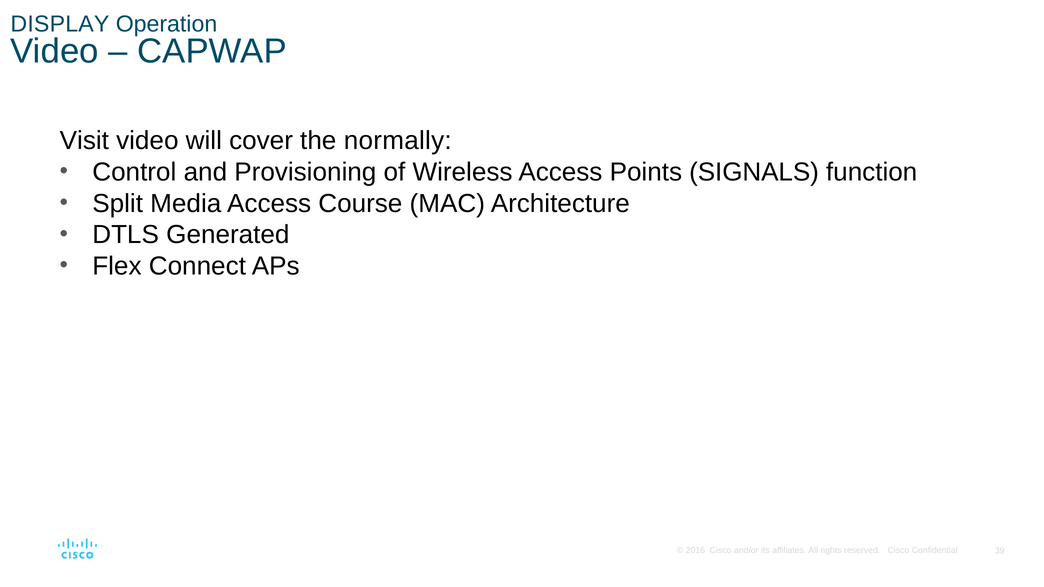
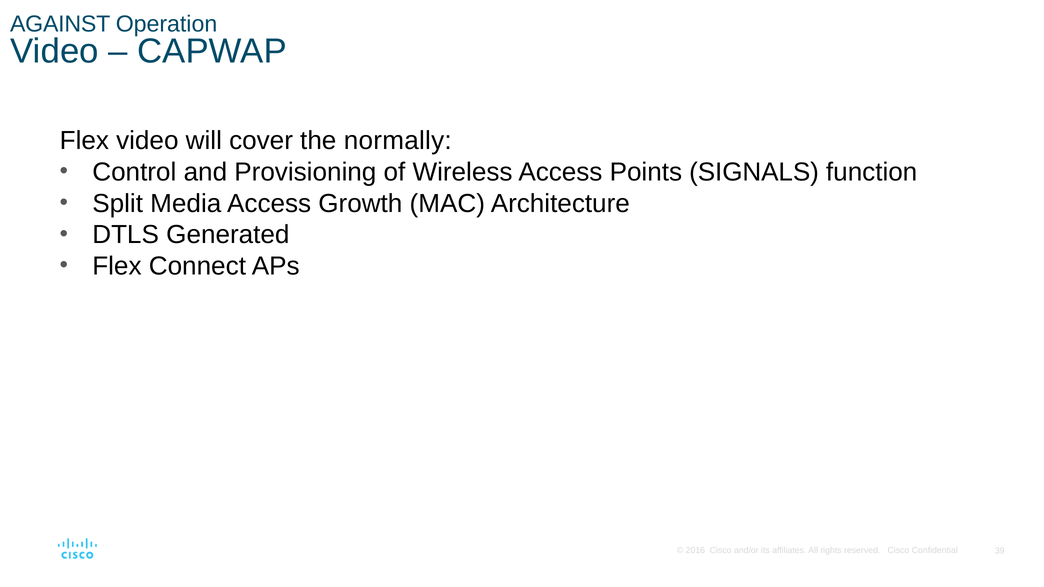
DISPLAY: DISPLAY -> AGAINST (60, 24)
Visit: Visit -> Flex (84, 141)
Course: Course -> Growth (360, 204)
